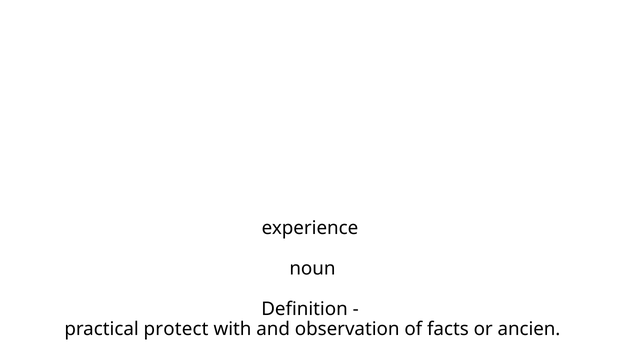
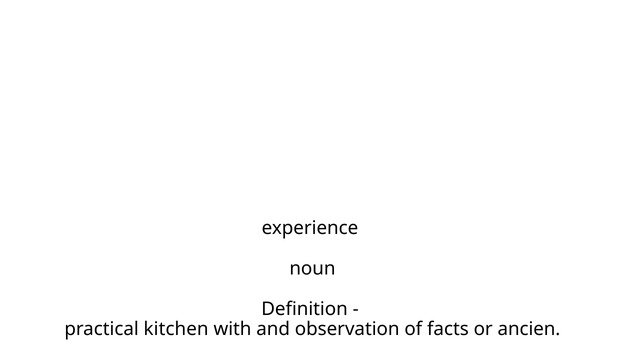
protect: protect -> kitchen (176, 329)
